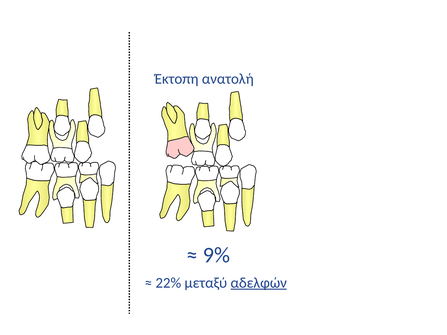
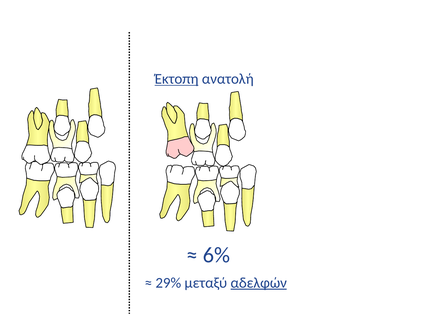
Έκτοπη underline: none -> present (177, 79)
9%: 9% -> 6% (216, 255)
22%: 22% -> 29% (168, 283)
